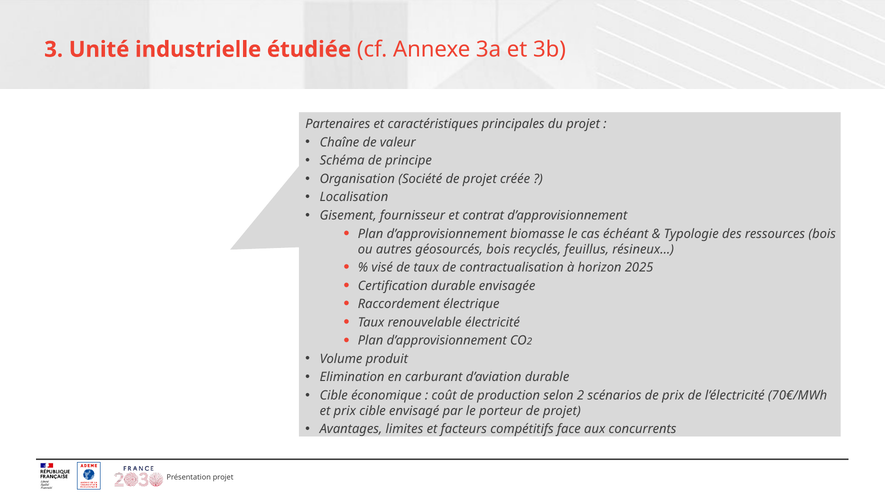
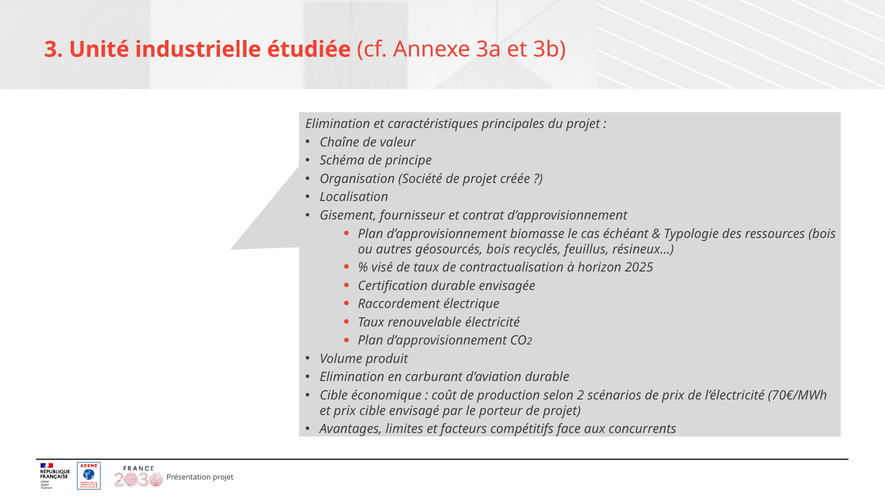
Partenaires: Partenaires -> Elimination (338, 124)
